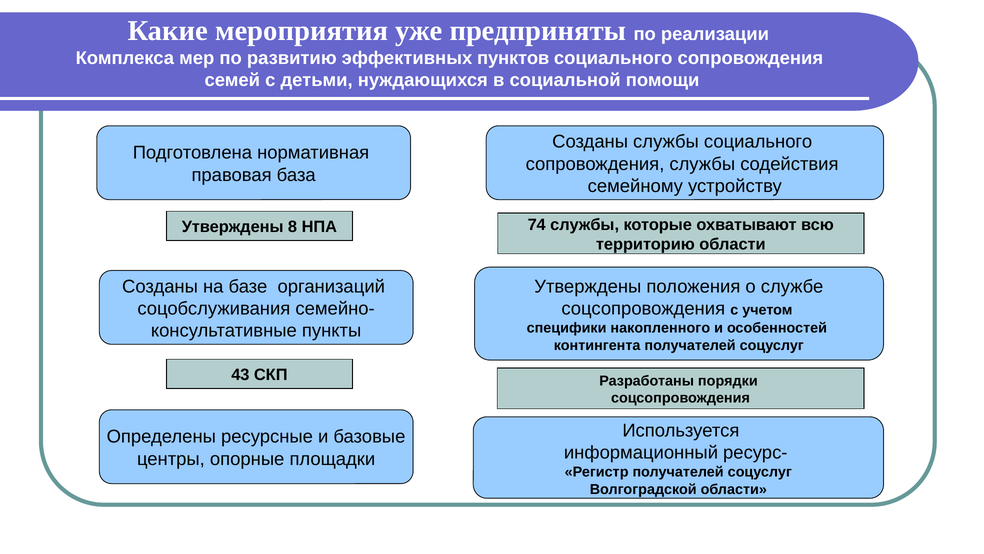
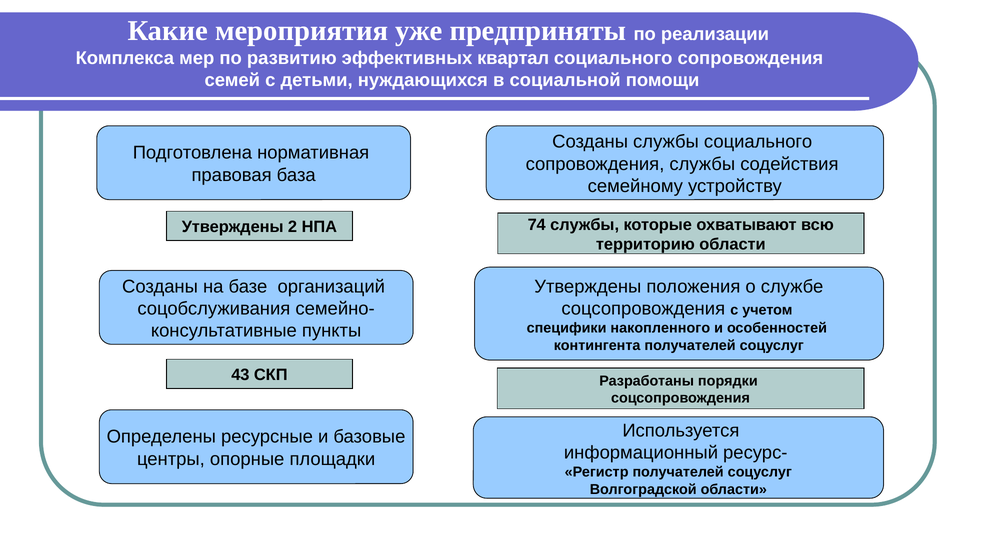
пунктов: пунктов -> квартал (513, 58)
8: 8 -> 2 (293, 227)
